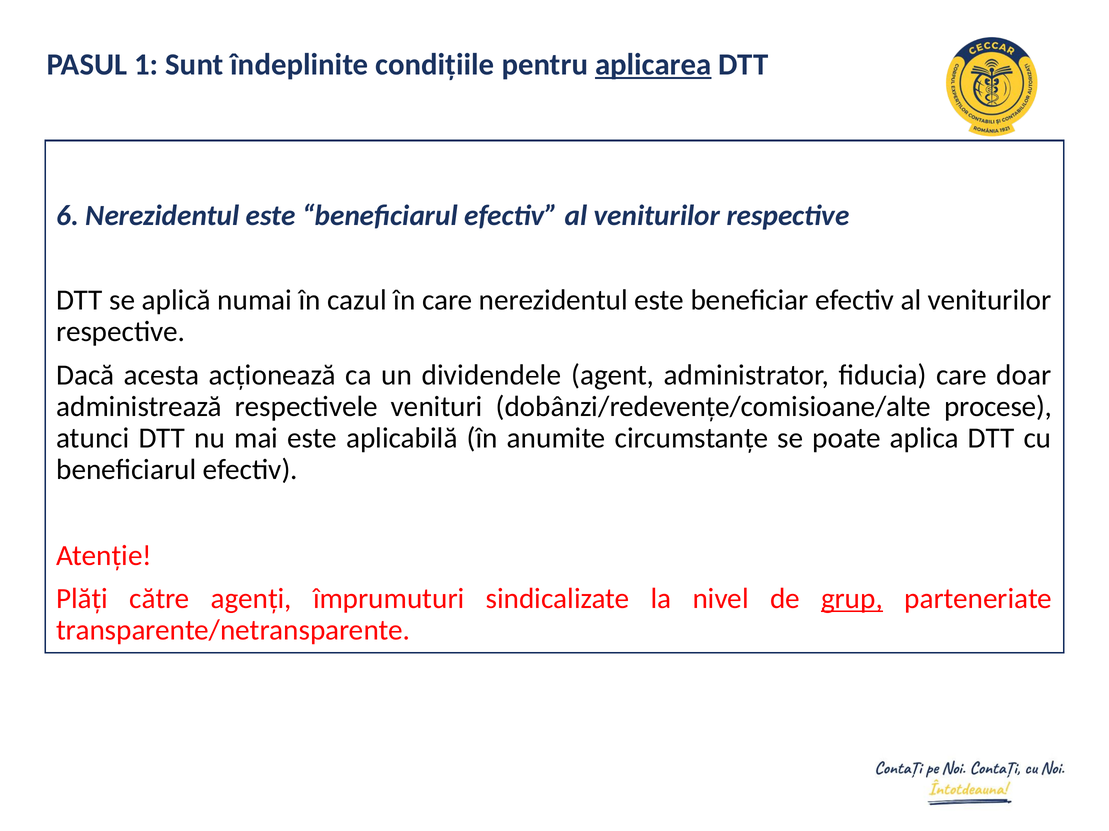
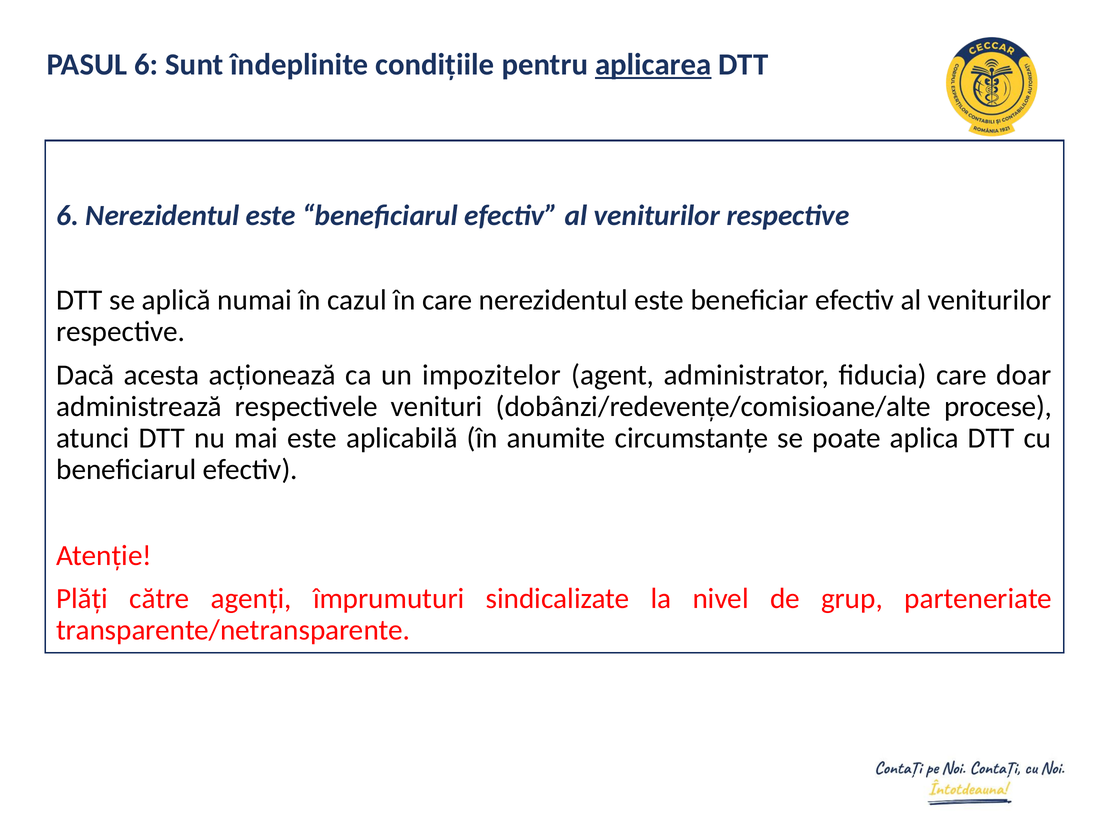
PASUL 1: 1 -> 6 (146, 65)
dividendele: dividendele -> impozitelor (491, 375)
grup underline: present -> none (852, 599)
